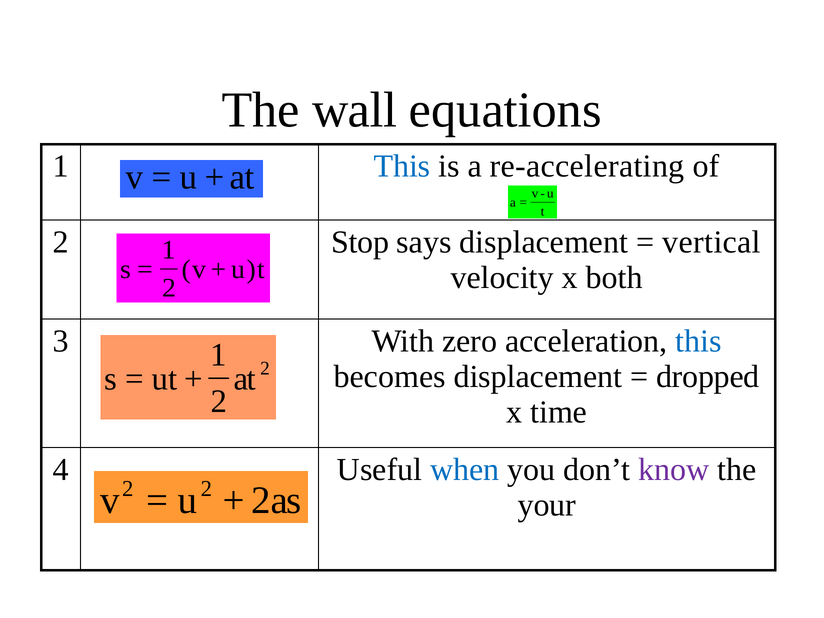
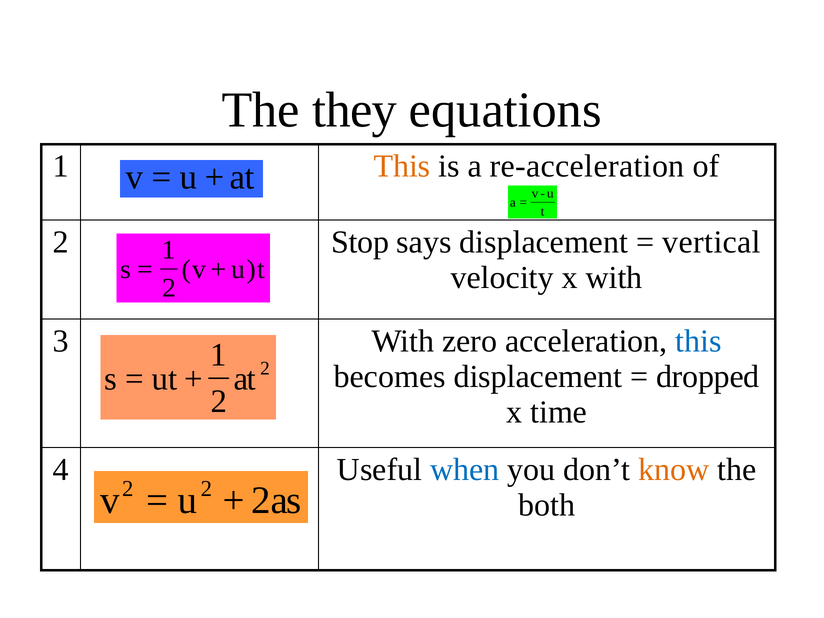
wall: wall -> they (355, 110)
This colour: blue -> orange (402, 166)
re-accelerating: re-accelerating -> re-acceleration (587, 166)
x both: both -> with (614, 277)
know colour: purple -> orange (674, 470)
your: your -> both (547, 505)
